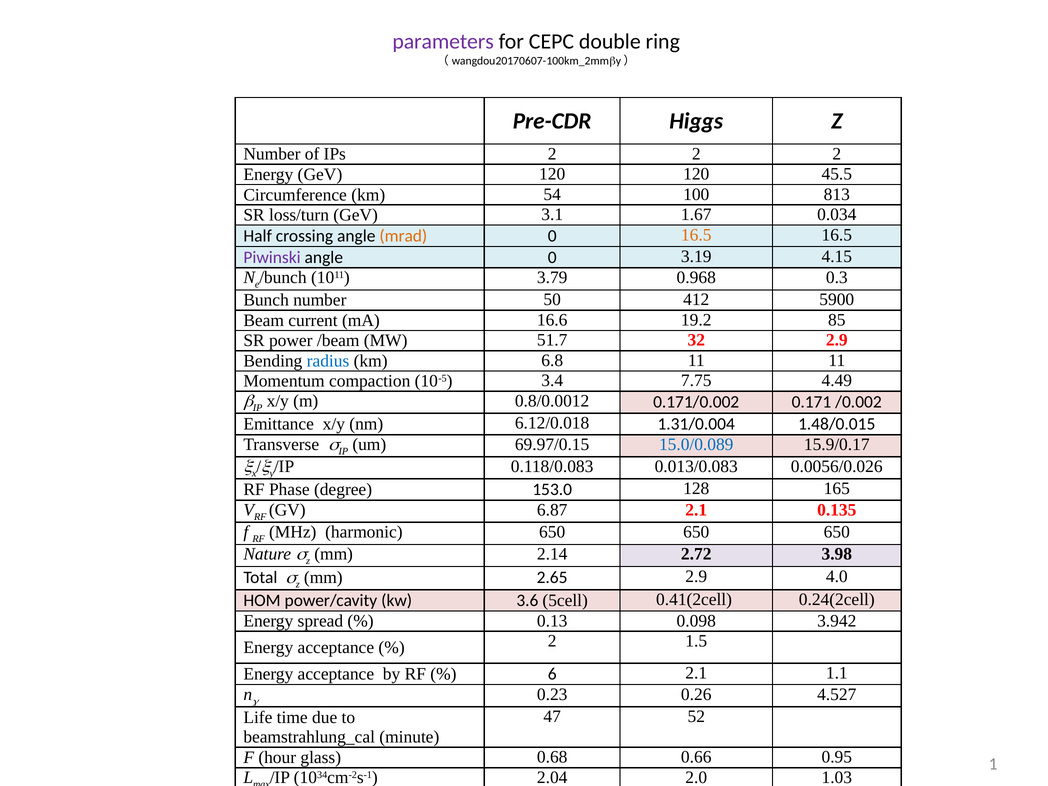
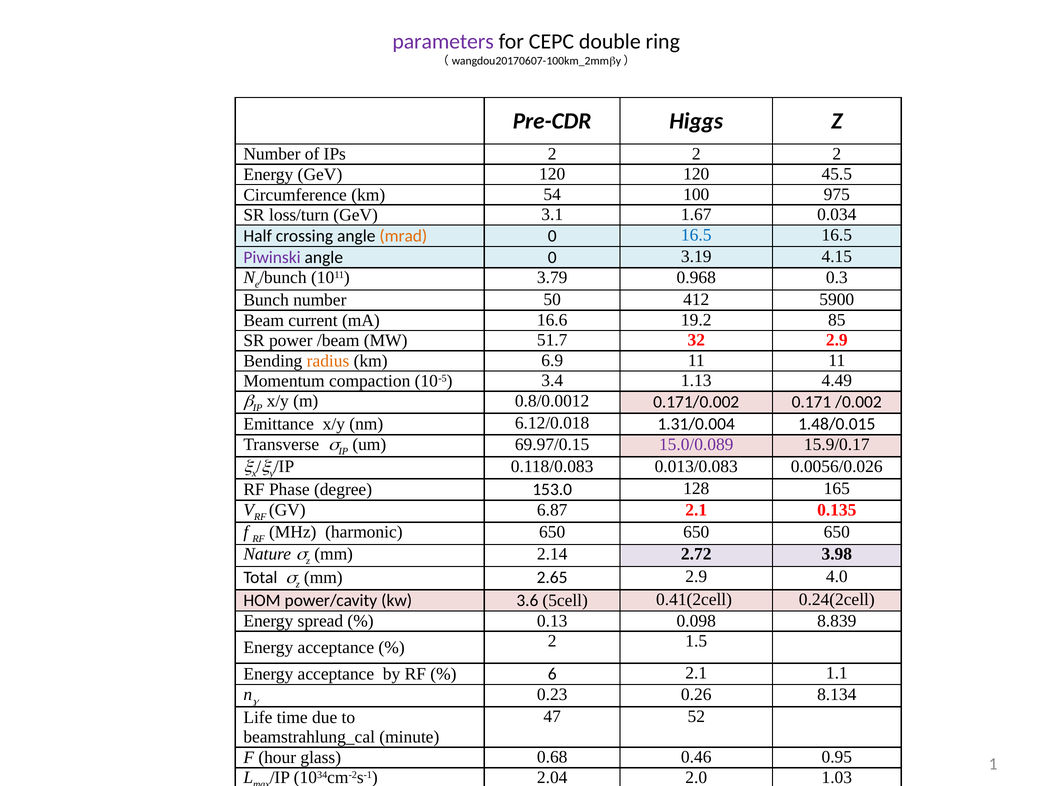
813: 813 -> 975 (837, 194)
16.5 colour: orange -> blue (696, 235)
radius colour: blue -> orange (328, 361)
6.8: 6.8 -> 6.9 (552, 360)
7.75: 7.75 -> 1.13 (696, 381)
15.0/0.089 colour: blue -> purple (696, 444)
3.942: 3.942 -> 8.839 (837, 621)
4.527: 4.527 -> 8.134 (837, 694)
0.66: 0.66 -> 0.46 (696, 757)
